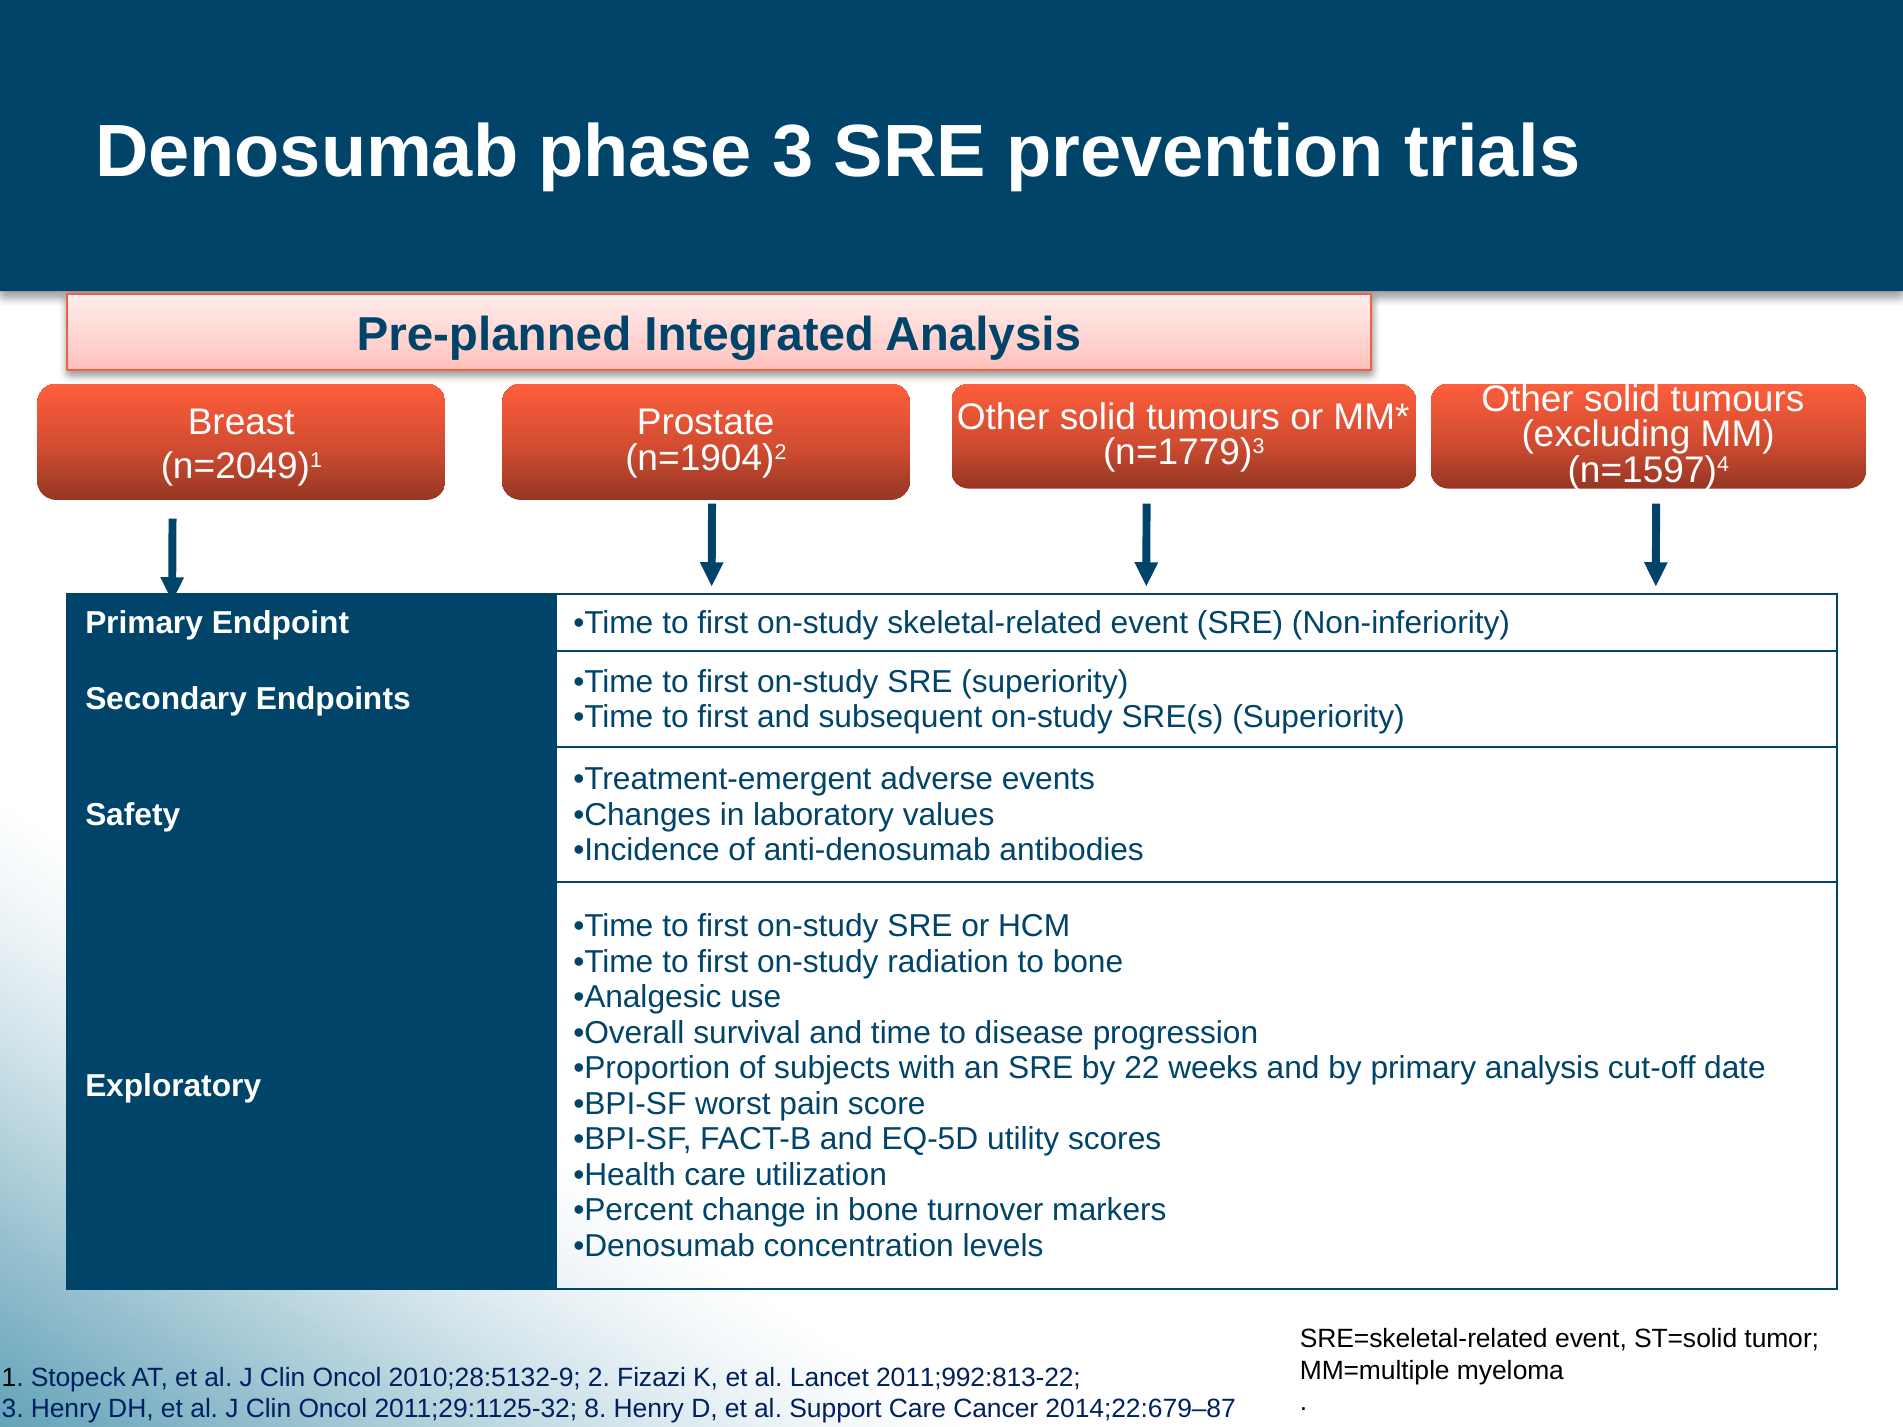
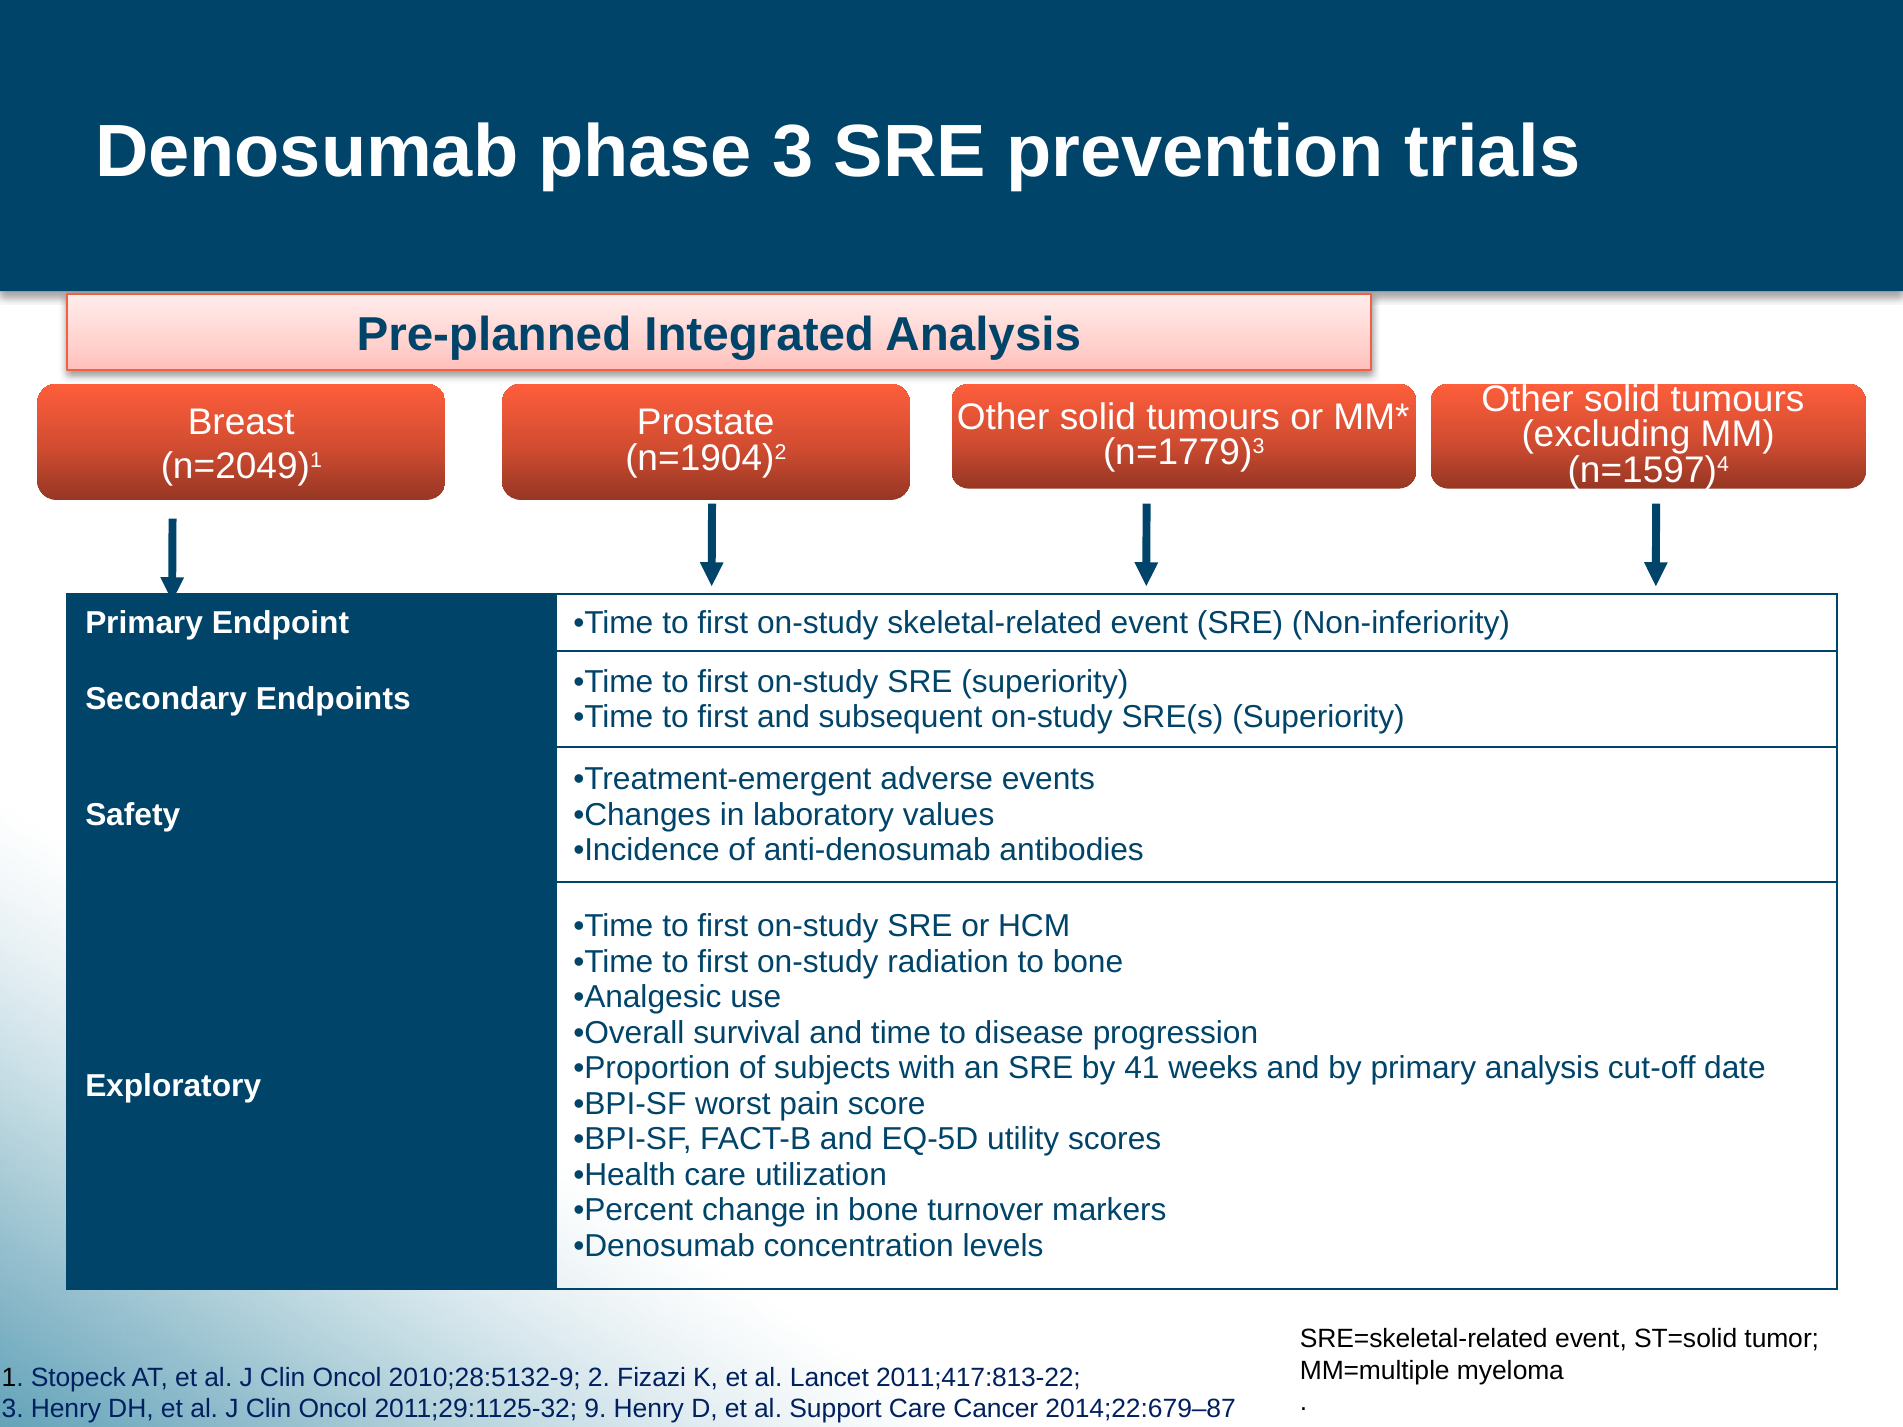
22: 22 -> 41 (1142, 1069)
2011;992:813-22: 2011;992:813-22 -> 2011;417:813-22 (978, 1378)
8: 8 -> 9 (595, 1409)
